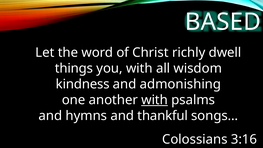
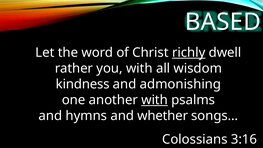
richly underline: none -> present (189, 53)
things: things -> rather (74, 68)
thankful: thankful -> whether (163, 116)
